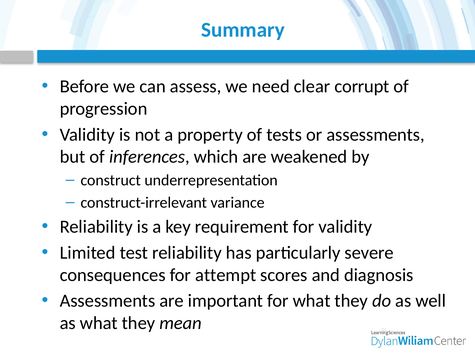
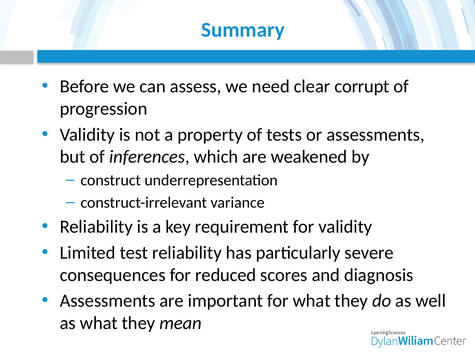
attempt: attempt -> reduced (226, 275)
